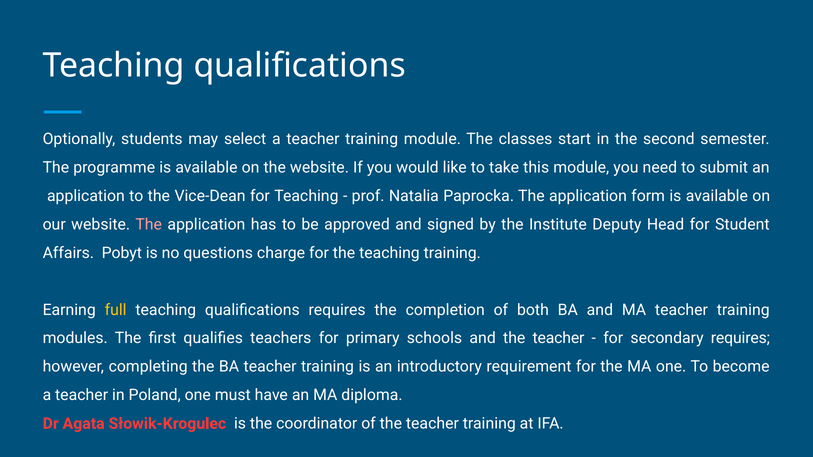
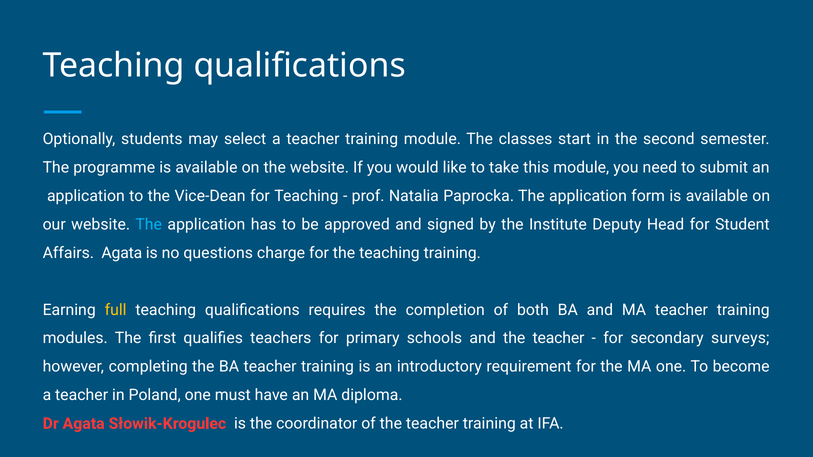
The colour: pink -> light blue (149, 225)
Affairs Pobyt: Pobyt -> Agata (122, 253)
secondary requires: requires -> surveys (740, 338)
